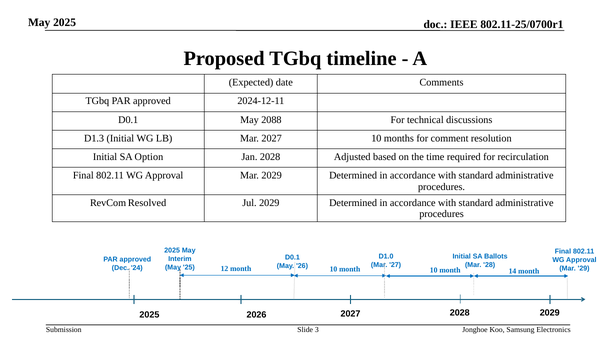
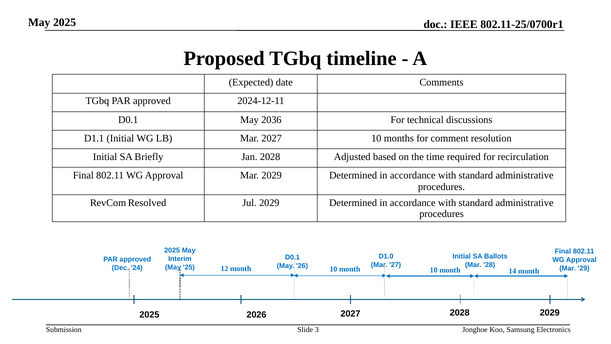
2088: 2088 -> 2036 (271, 120)
D1.3: D1.3 -> D1.1 (94, 138)
Option: Option -> Briefly (149, 157)
